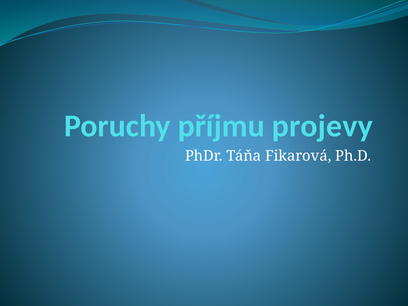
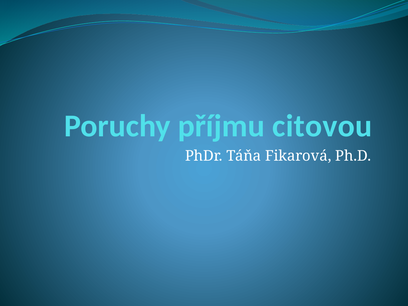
projevy: projevy -> citovou (322, 126)
